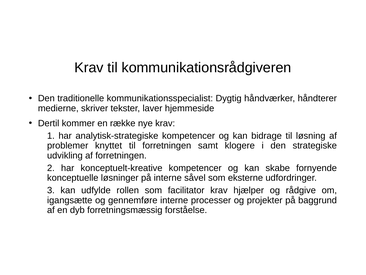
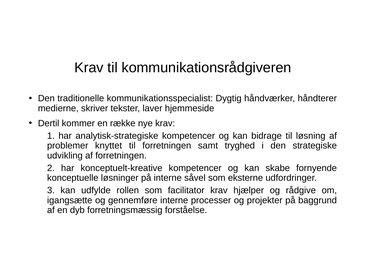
klogere: klogere -> tryghed (240, 145)
